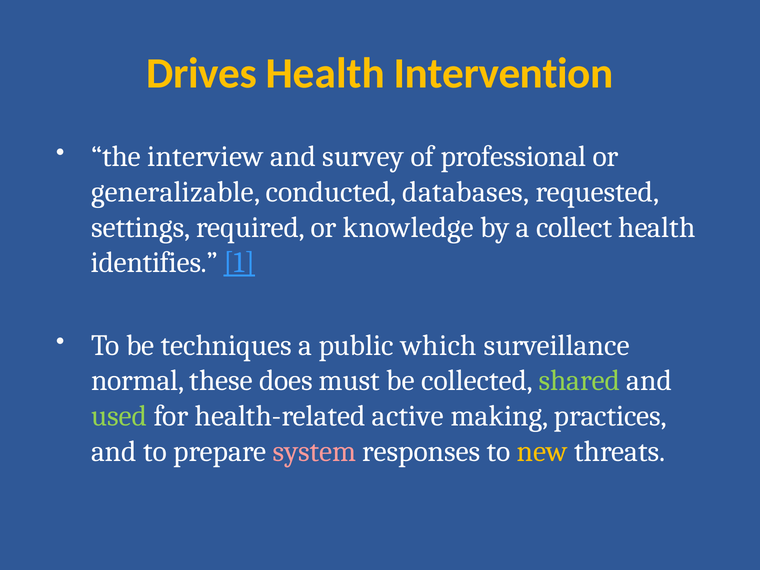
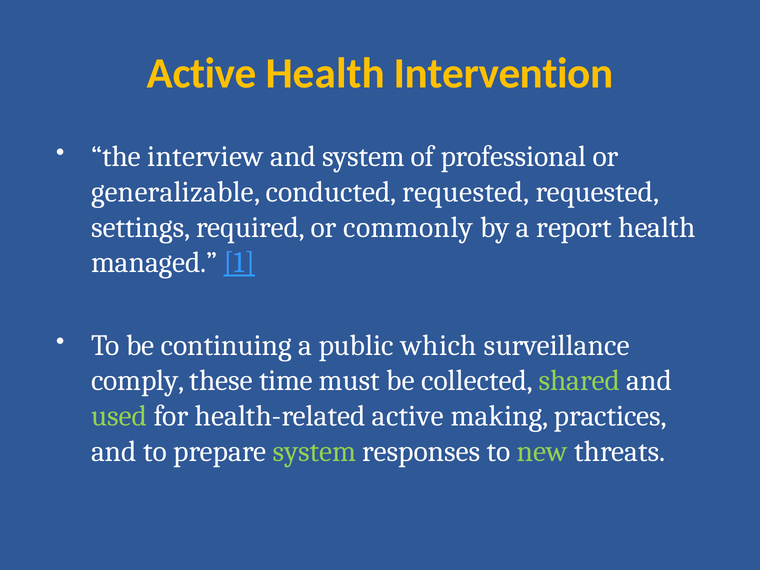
Drives: Drives -> Active (202, 73)
and survey: survey -> system (363, 156)
conducted databases: databases -> requested (466, 192)
knowledge: knowledge -> commonly (408, 227)
collect: collect -> report (574, 227)
identifies: identifies -> managed (154, 263)
techniques: techniques -> continuing (226, 345)
normal: normal -> comply (138, 381)
does: does -> time (286, 381)
system colour: pink -> light green (314, 452)
new colour: yellow -> light green (542, 452)
